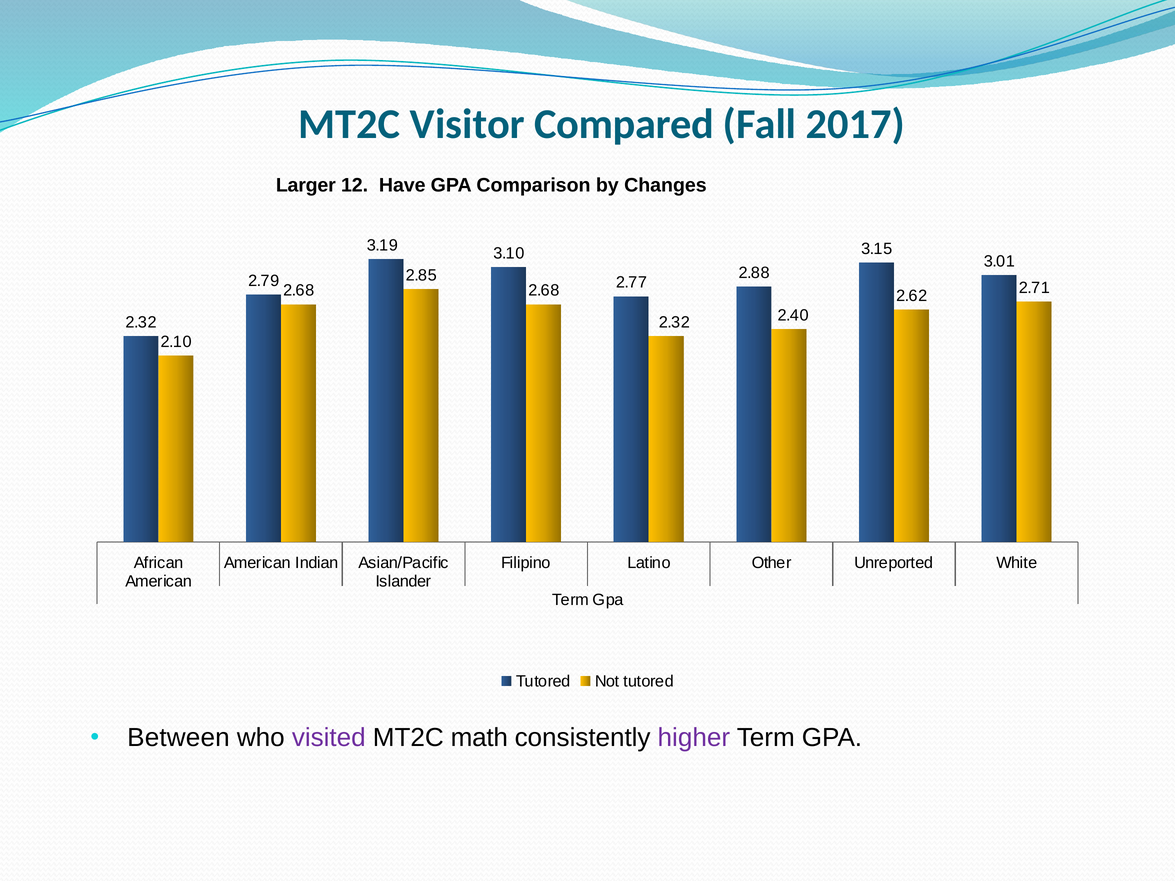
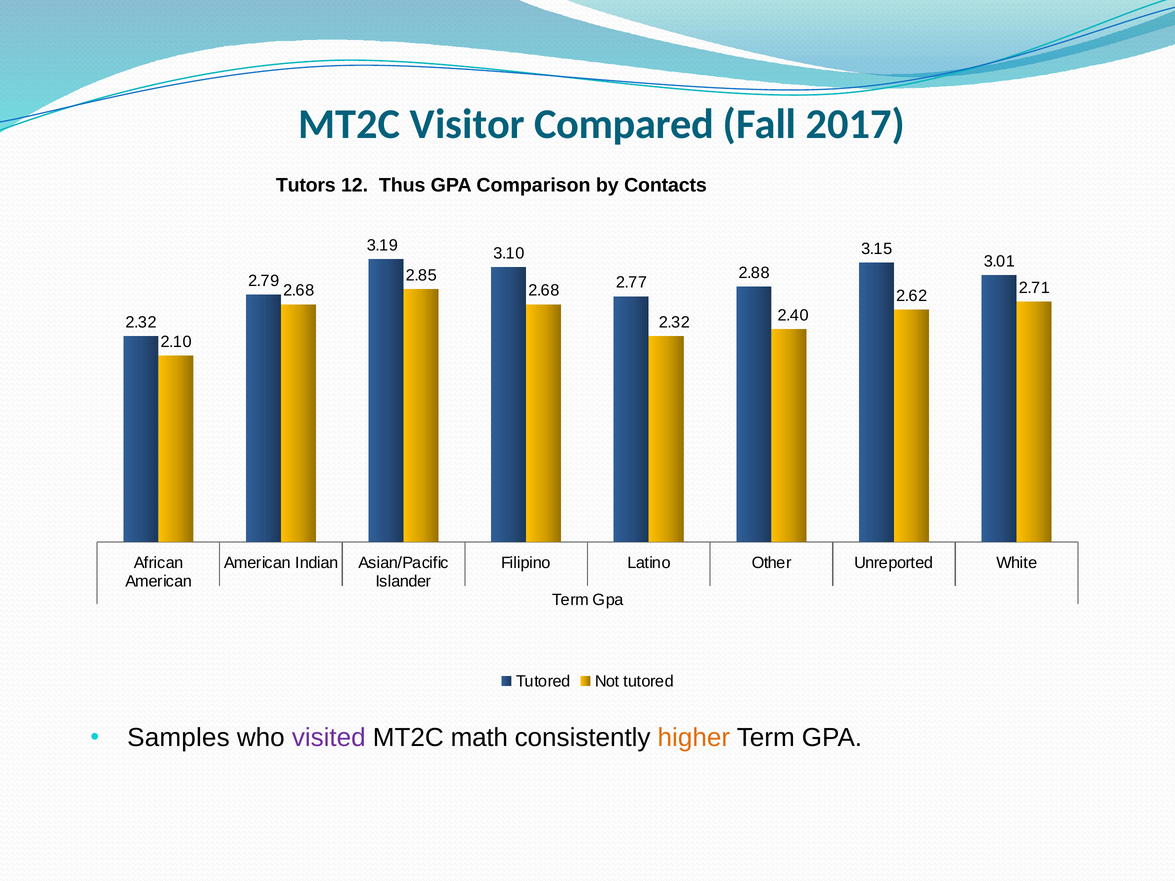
Larger: Larger -> Tutors (306, 185)
Have: Have -> Thus (402, 185)
Changes: Changes -> Contacts (665, 185)
Between: Between -> Samples (178, 738)
higher colour: purple -> orange (694, 738)
